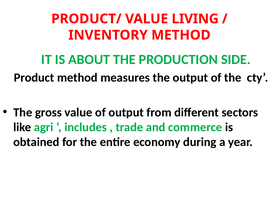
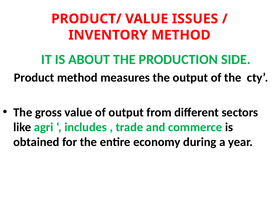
LIVING: LIVING -> ISSUES (195, 19)
